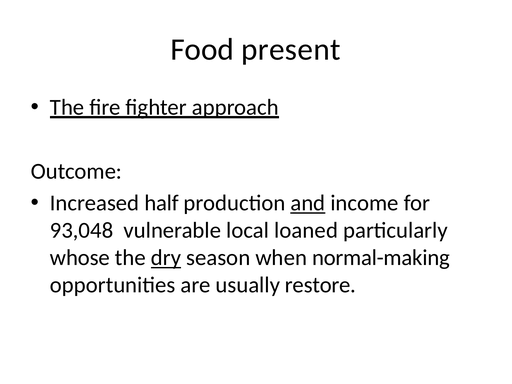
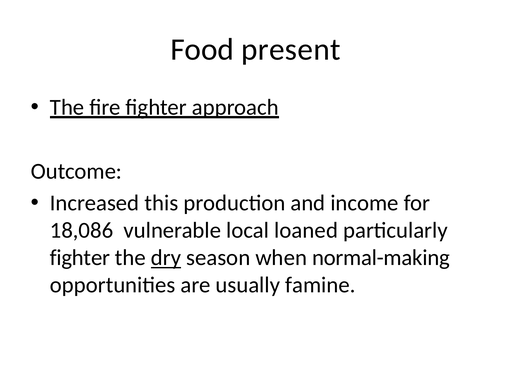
half: half -> this (161, 203)
and underline: present -> none (308, 203)
93,048: 93,048 -> 18,086 (82, 230)
whose: whose -> fighter (80, 258)
restore: restore -> famine (320, 285)
